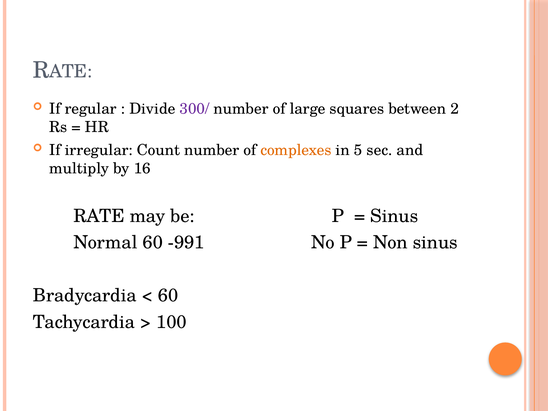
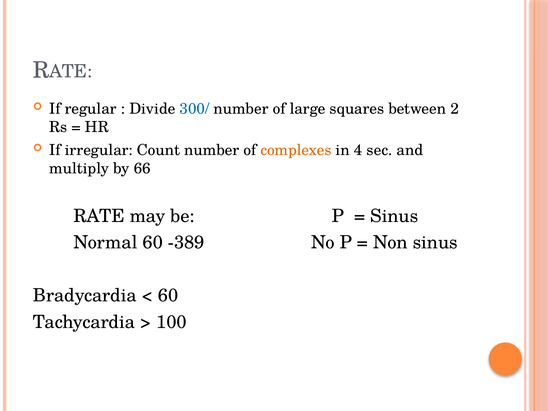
300/ colour: purple -> blue (194, 109)
5: 5 -> 4 (358, 150)
16: 16 -> 66 (142, 168)
-991: -991 -> -389 (186, 243)
